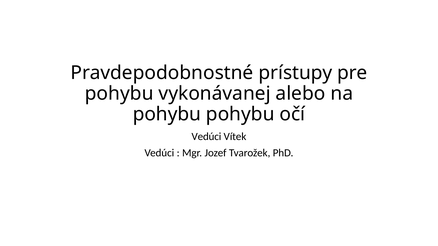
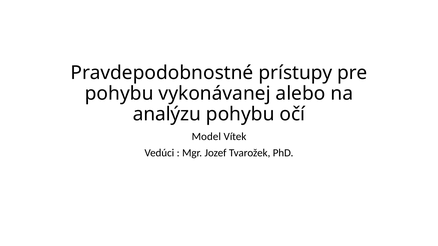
pohybu: pohybu -> analýzu (167, 114)
Vedúci: Vedúci -> Model (206, 137)
